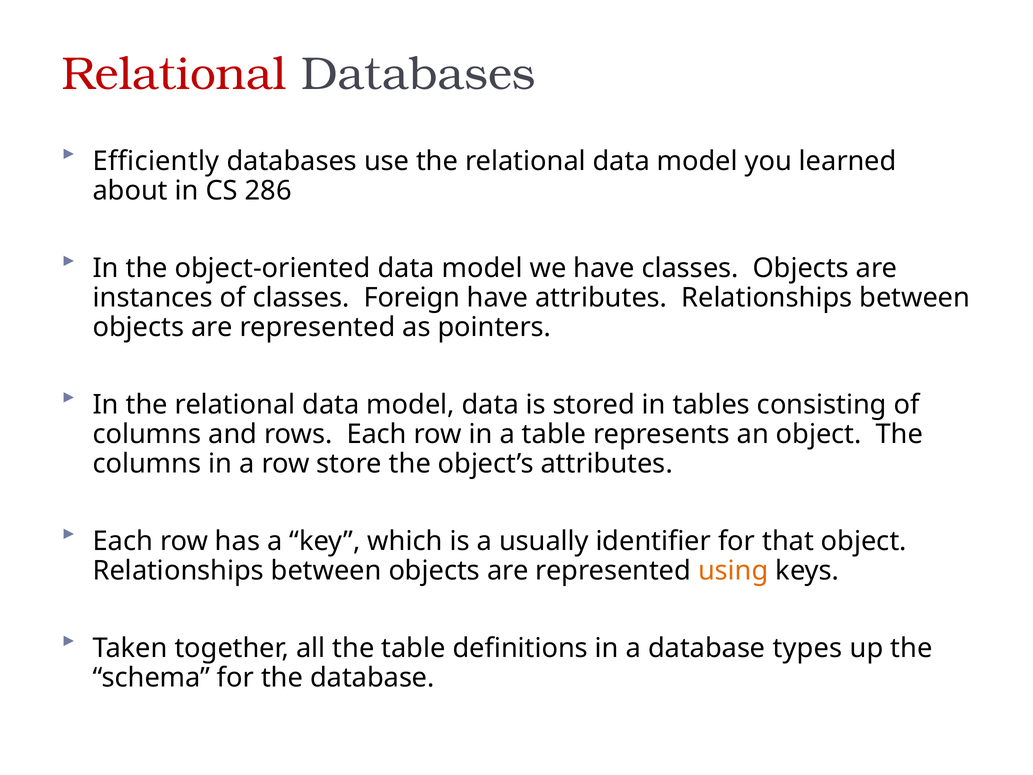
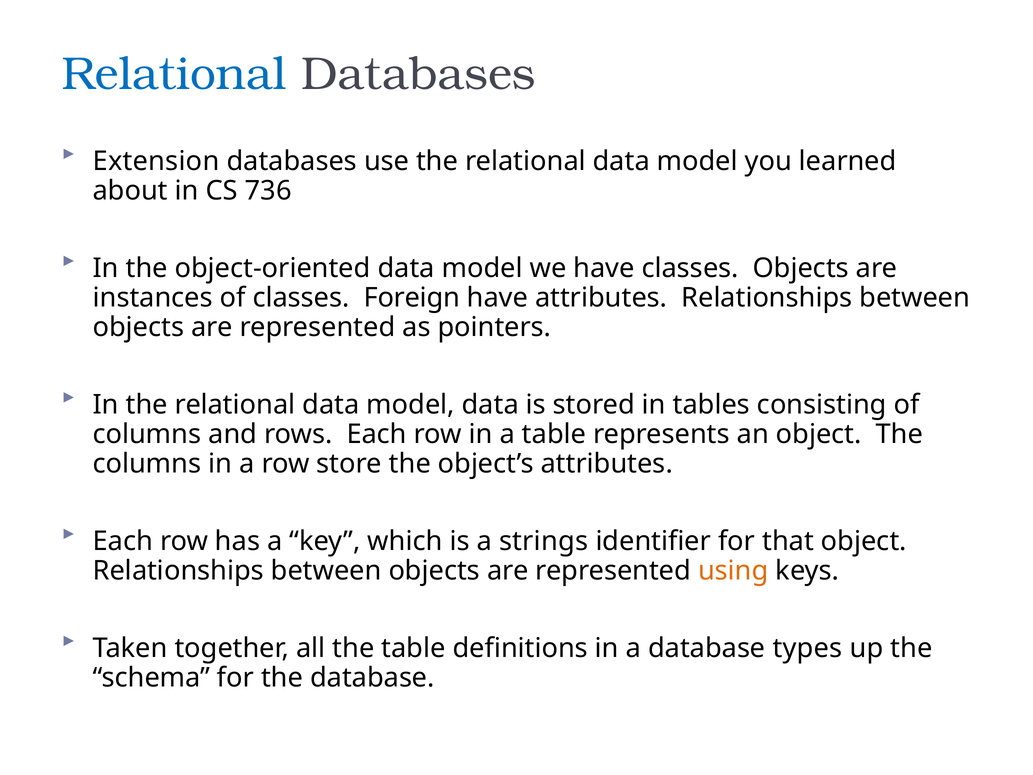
Relational colour: red -> blue (174, 74)
Efficiently: Efficiently -> Extension (156, 161)
286: 286 -> 736 (268, 191)
usually: usually -> strings (544, 541)
